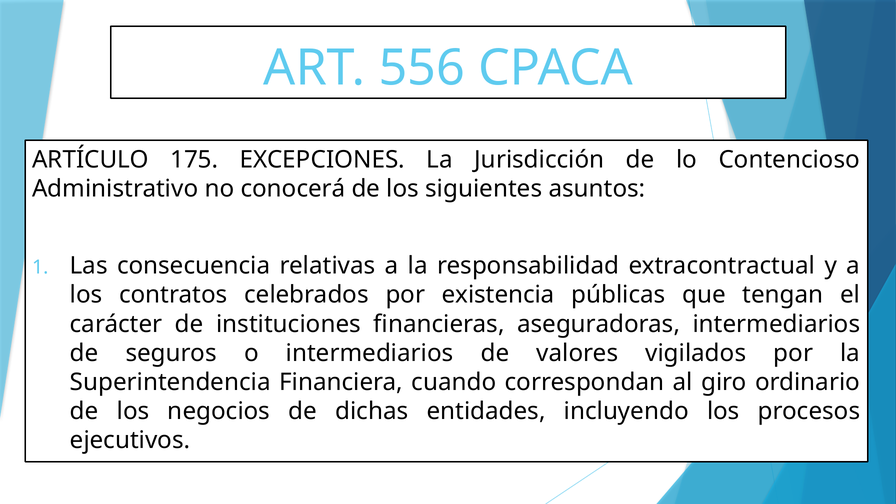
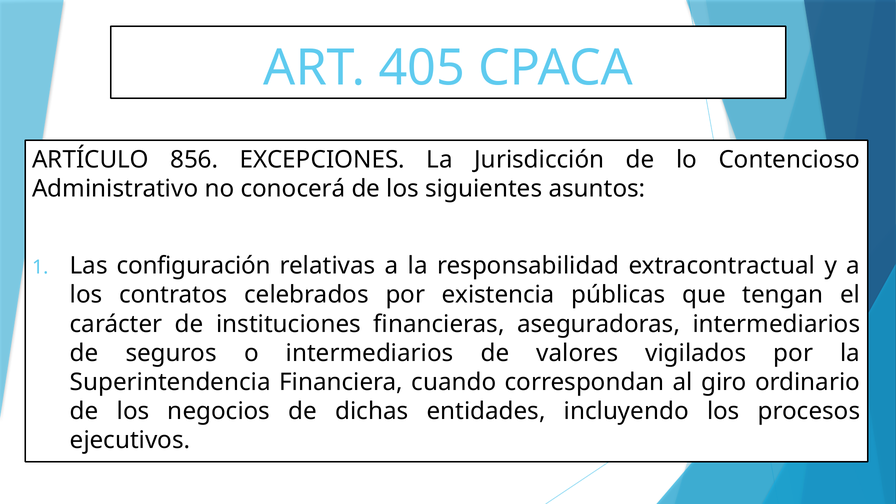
556: 556 -> 405 (422, 68)
175: 175 -> 856 (194, 160)
consecuencia: consecuencia -> configuración (194, 266)
